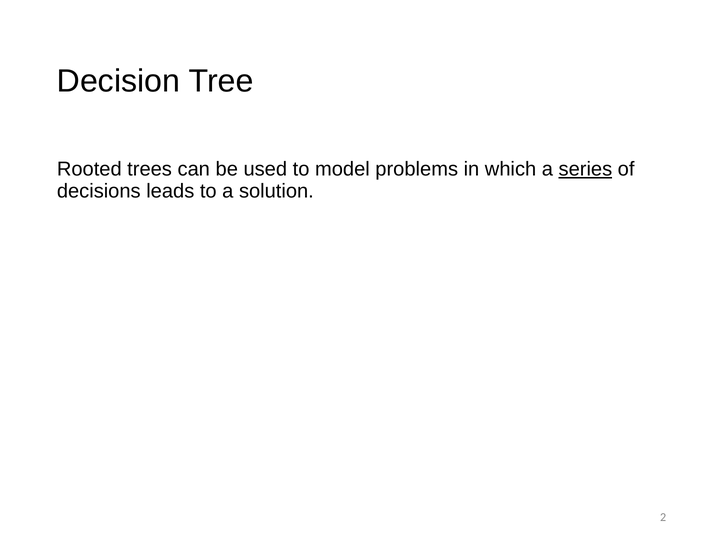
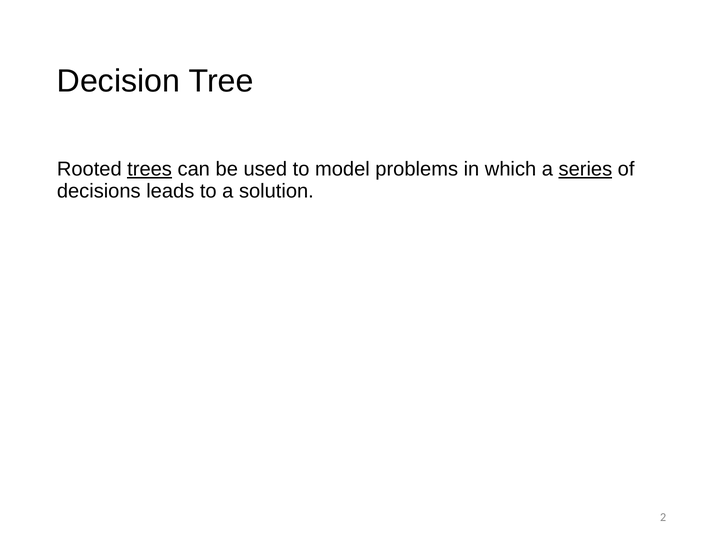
trees underline: none -> present (150, 169)
